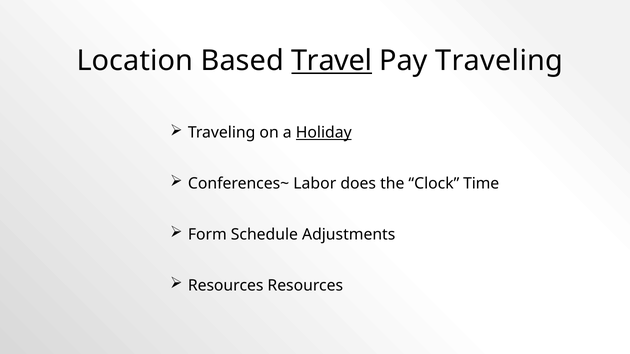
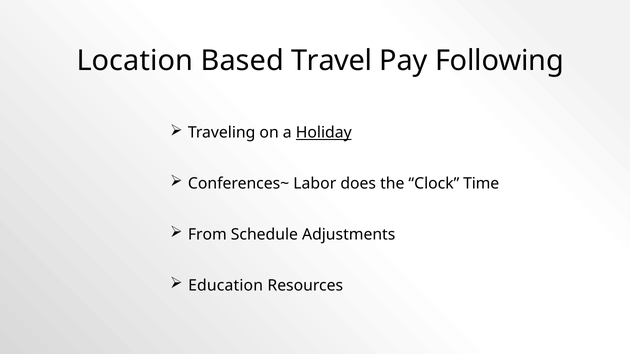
Travel underline: present -> none (332, 61)
Pay Traveling: Traveling -> Following (500, 61)
Form: Form -> From (207, 235)
Resources: Resources -> Education (226, 286)
